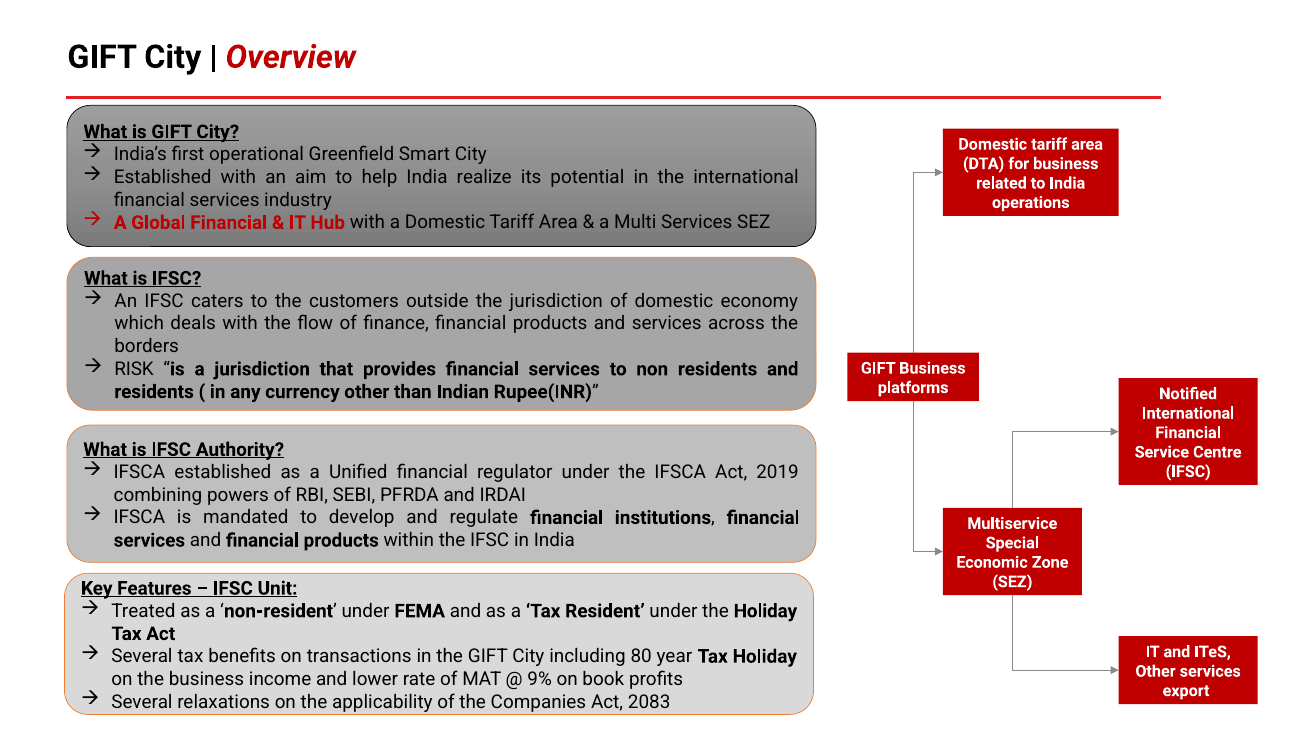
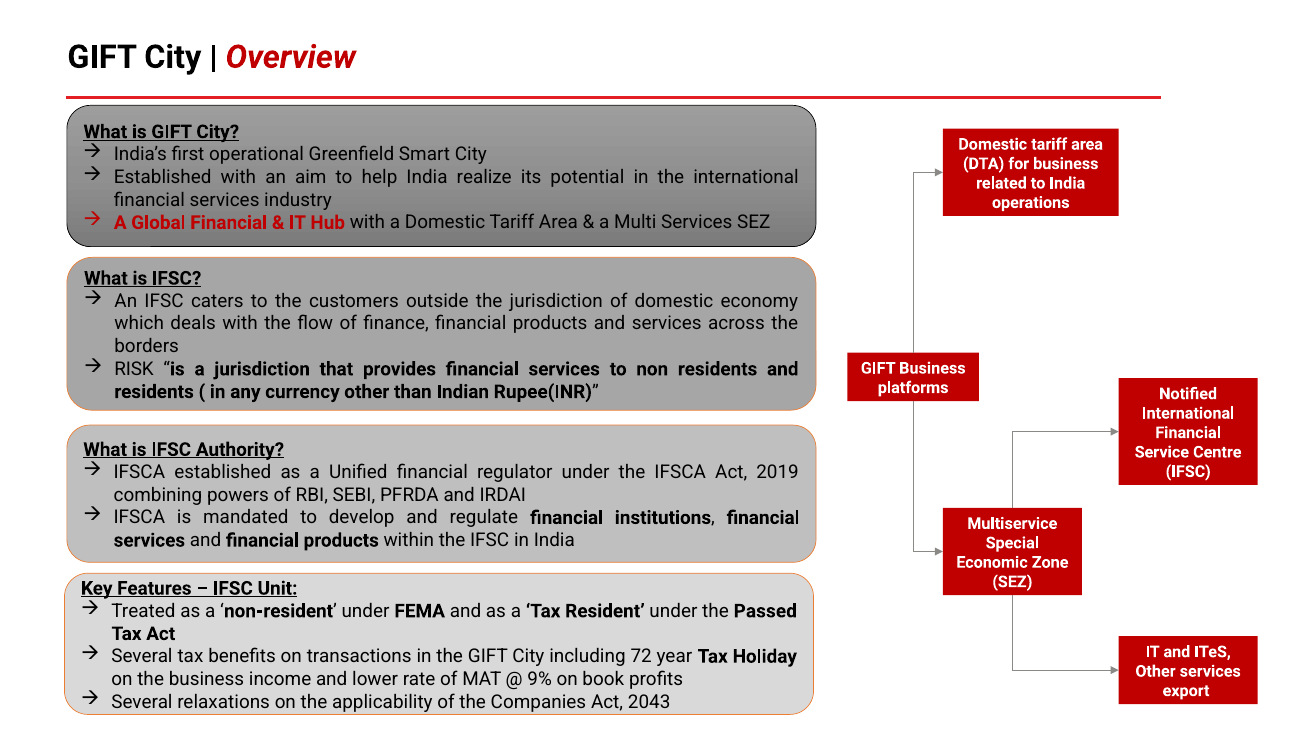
the Holiday: Holiday -> Passed (765, 611)
80: 80 -> 72 (641, 656)
2083: 2083 -> 2043 (649, 702)
